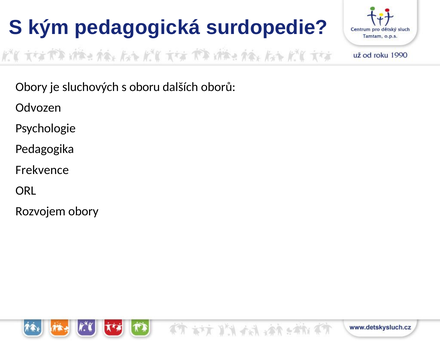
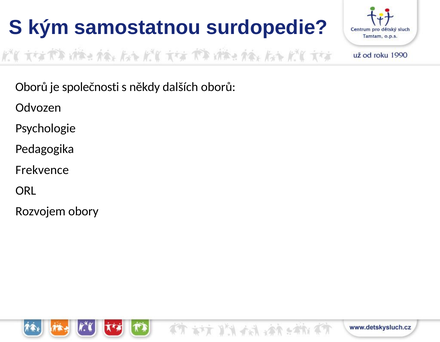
pedagogická: pedagogická -> samostatnou (137, 28)
Obory: Obory -> Oborů (31, 87)
sluchových: sluchových -> společnosti (91, 87)
oboru: oboru -> někdy (145, 87)
